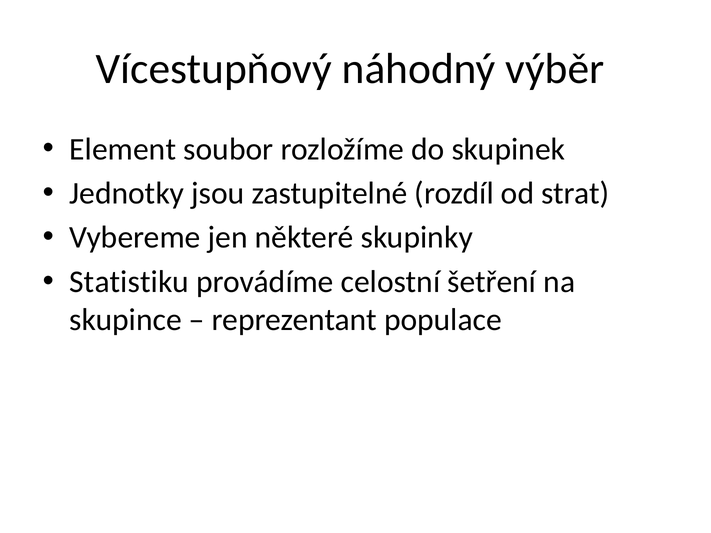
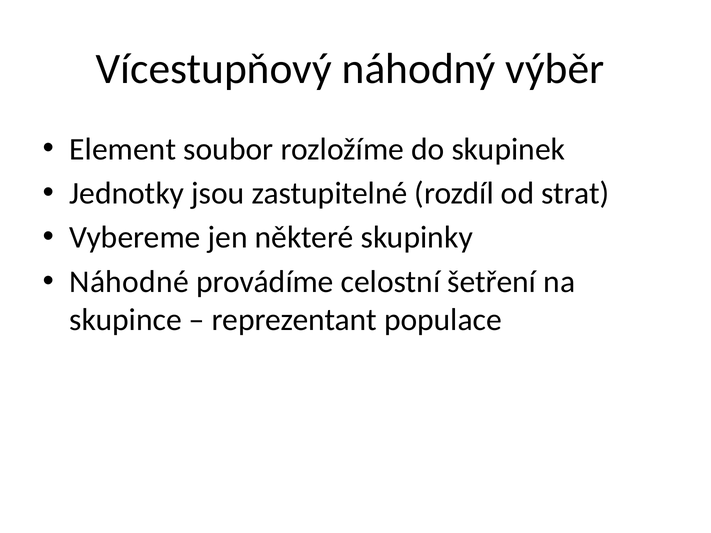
Statistiku: Statistiku -> Náhodné (129, 282)
